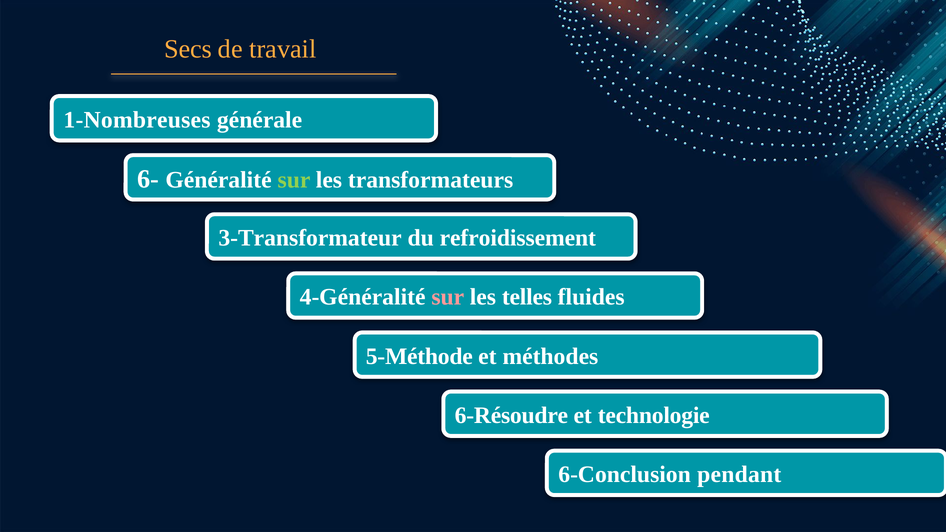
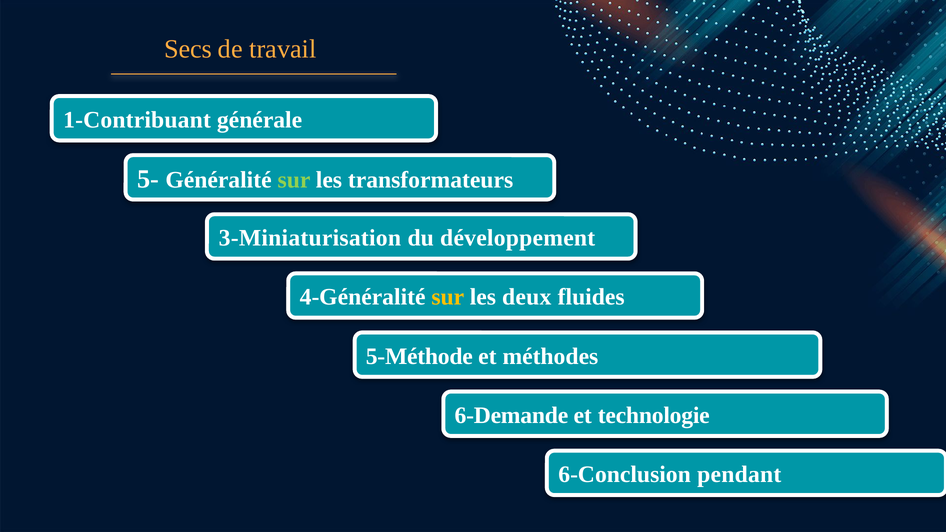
1-Nombreuses: 1-Nombreuses -> 1-Contribuant (137, 120)
6-: 6- -> 5- (148, 179)
3-Transformateur: 3-Transformateur -> 3-Miniaturisation (310, 238)
refroidissement: refroidissement -> développement (518, 238)
sur colour: pink -> yellow (448, 297)
telles: telles -> deux (527, 297)
6-Résoudre: 6-Résoudre -> 6-Demande (511, 416)
